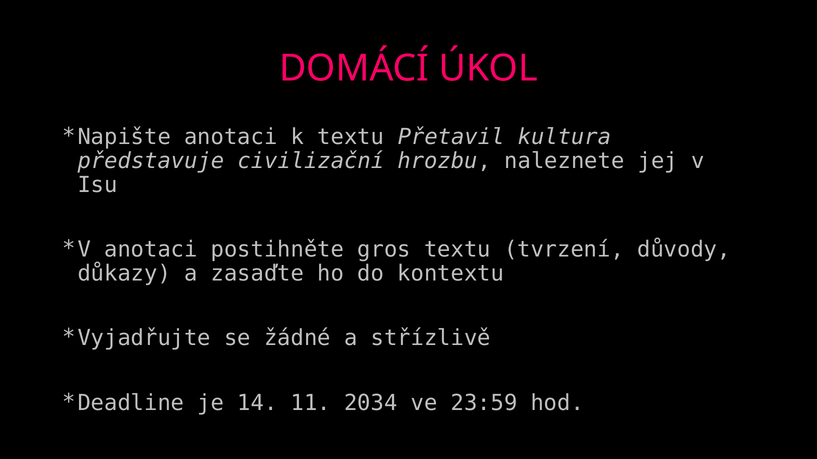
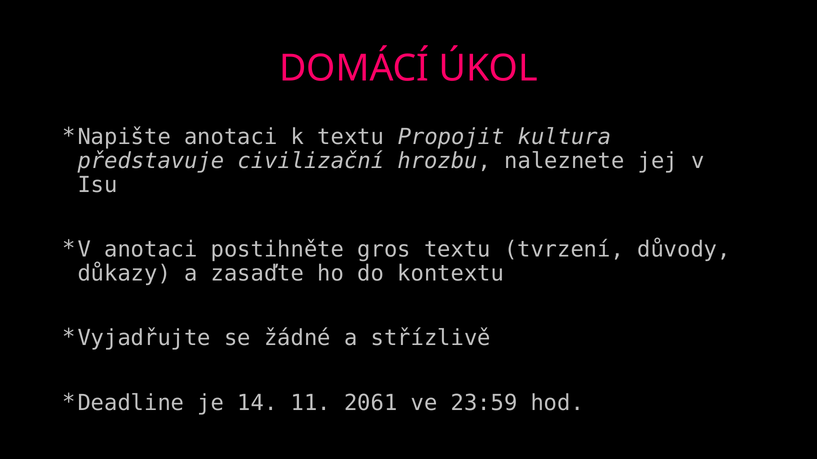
Přetavil: Přetavil -> Propojit (451, 137)
2034: 2034 -> 2061 (371, 403)
